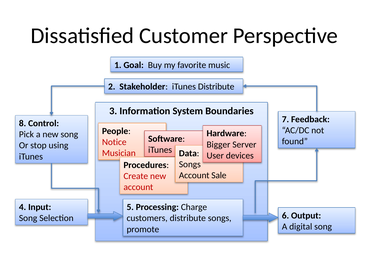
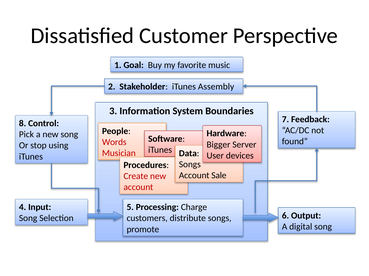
iTunes Distribute: Distribute -> Assembly (216, 87)
Notice: Notice -> Words (114, 142)
